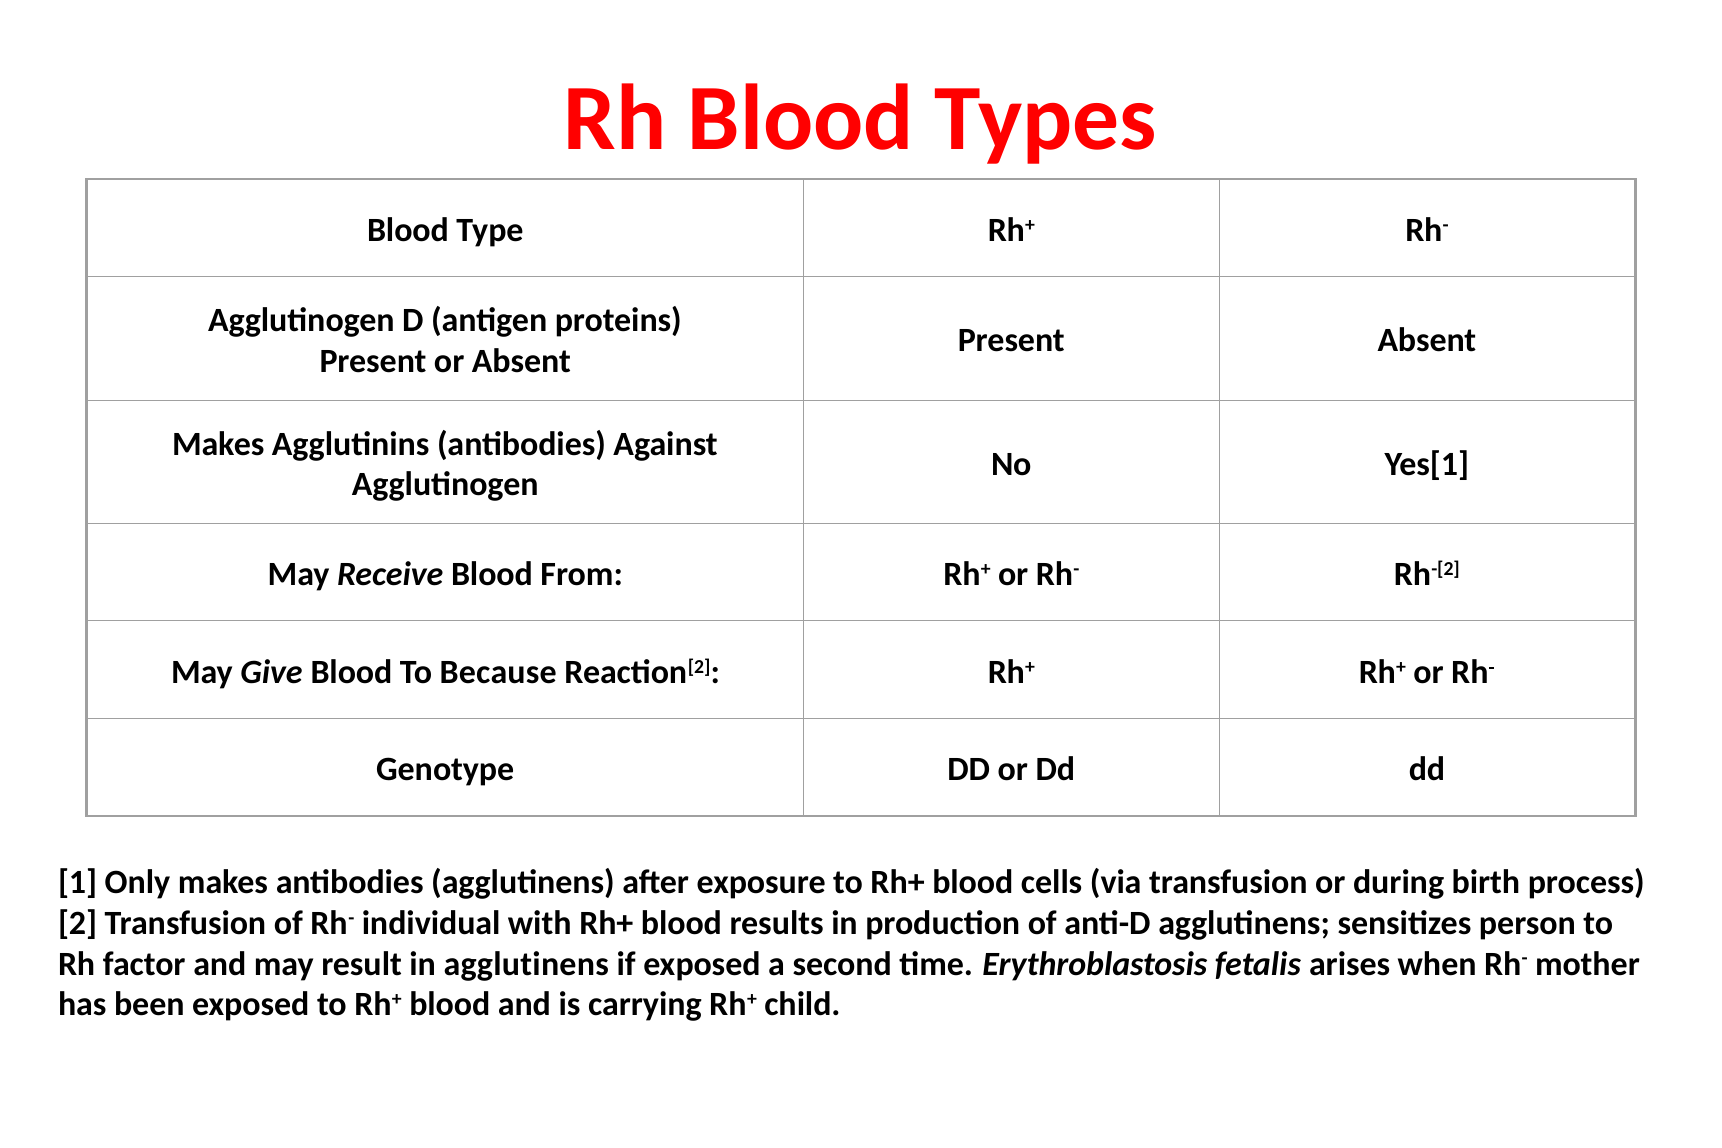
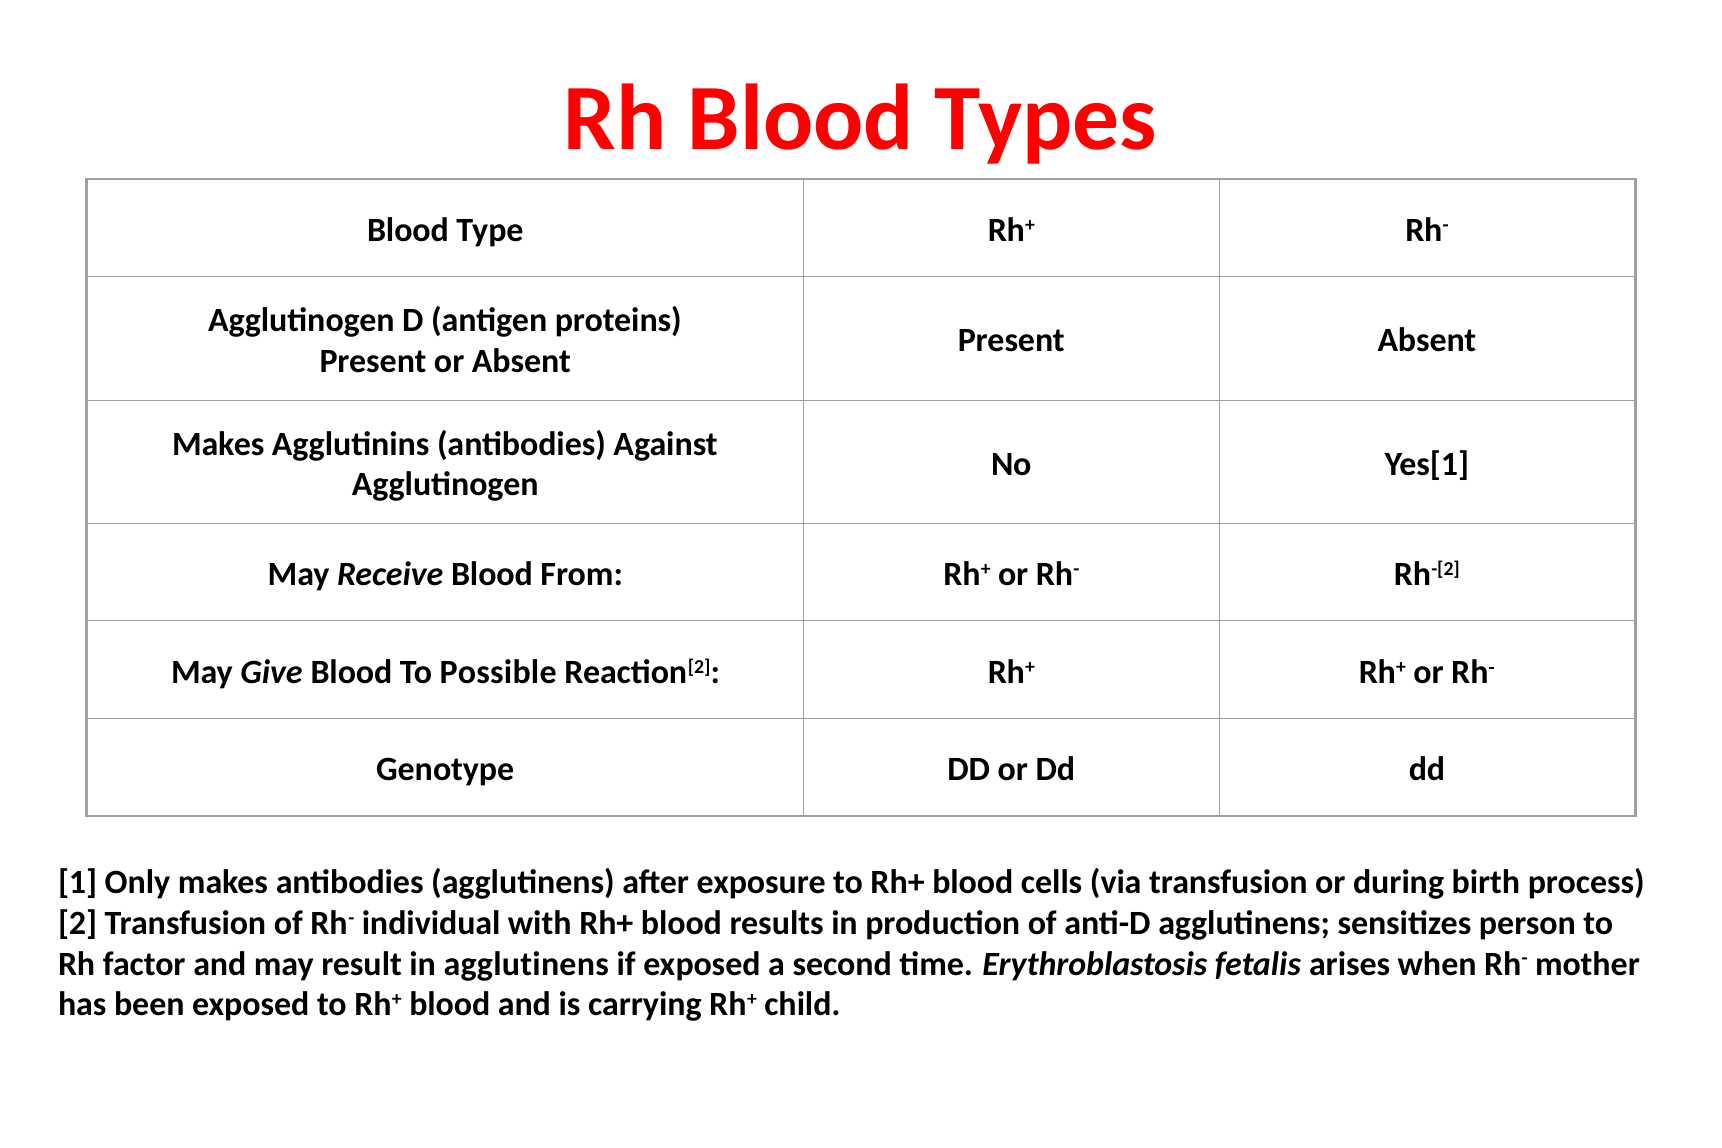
Because: Because -> Possible (498, 672)
